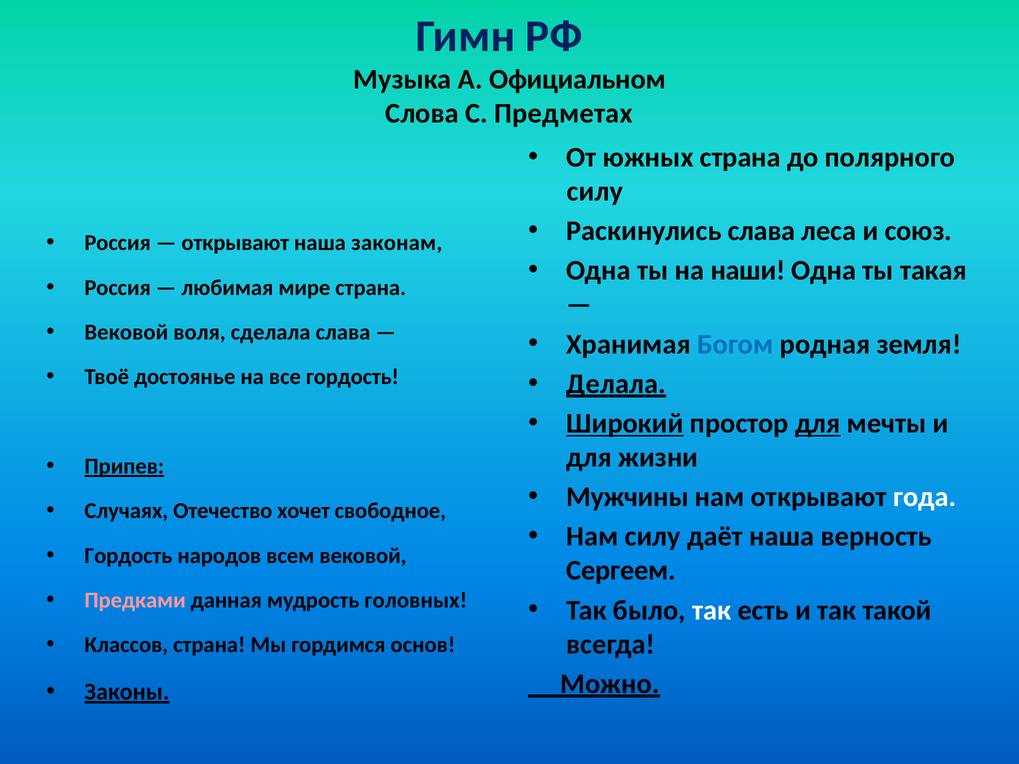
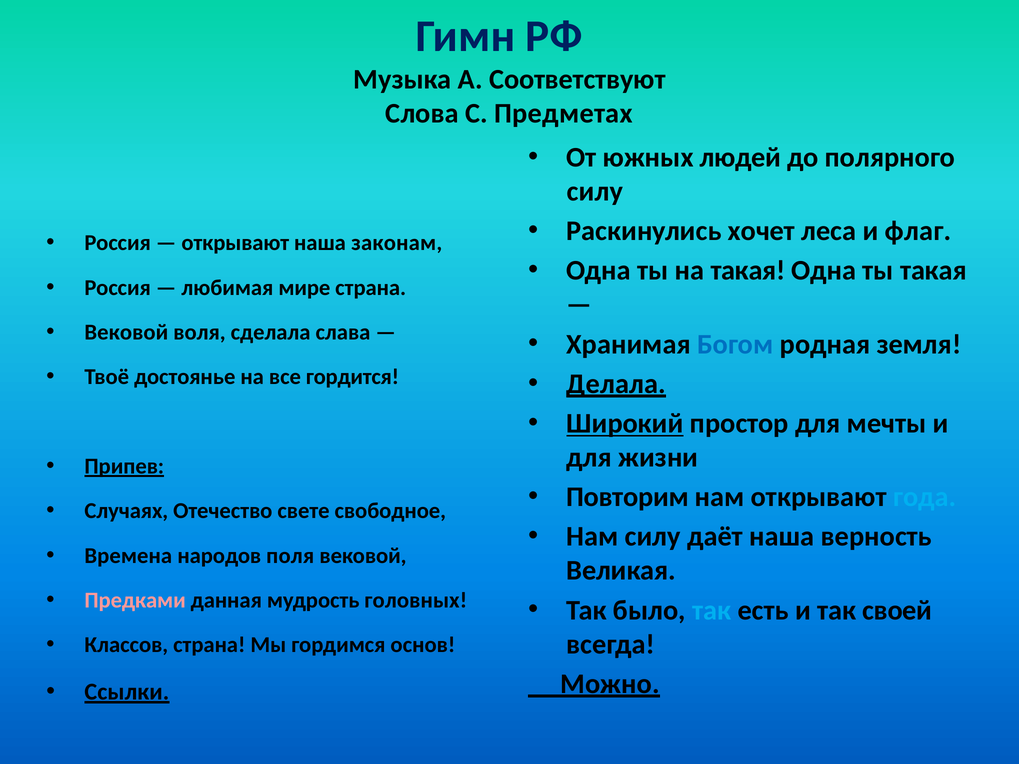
Официальном: Официальном -> Соответствуют (577, 79)
южных страна: страна -> людей (740, 157)
Раскинулись слава: слава -> хочет (761, 231)
союз: союз -> флаг (918, 231)
на наши: наши -> такая (748, 271)
все гордость: гордость -> гордится (352, 377)
для underline: present -> none (818, 424)
Мужчины: Мужчины -> Повторим (628, 497)
года colour: white -> light blue (925, 497)
хочет: хочет -> свете (303, 511)
Гордость: Гордость -> Времена (128, 556)
всем: всем -> поля (290, 556)
Сергеем: Сергеем -> Великая (621, 571)
так colour: white -> light blue (712, 610)
такой: такой -> своей (897, 610)
Законы: Законы -> Ссылки (127, 692)
